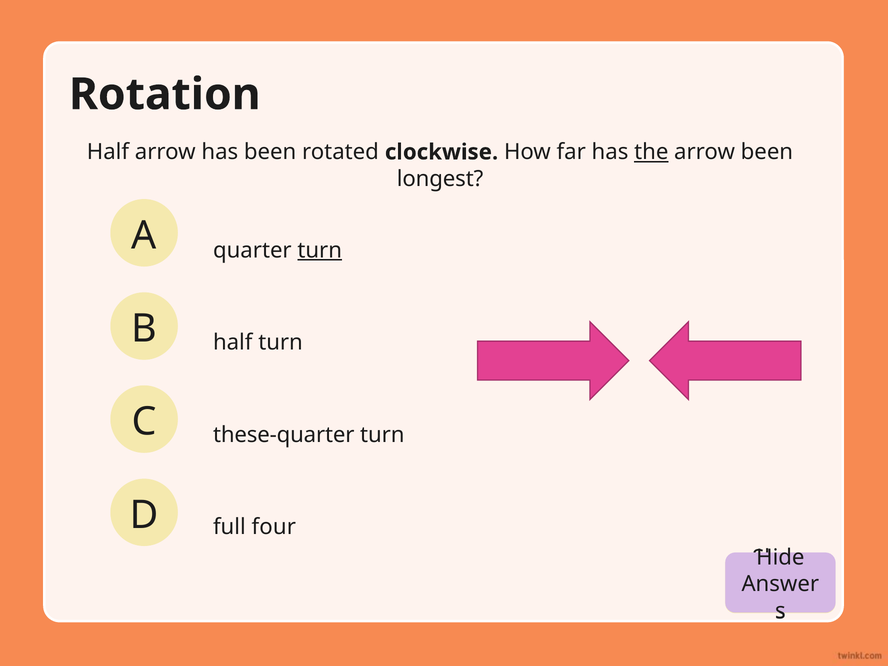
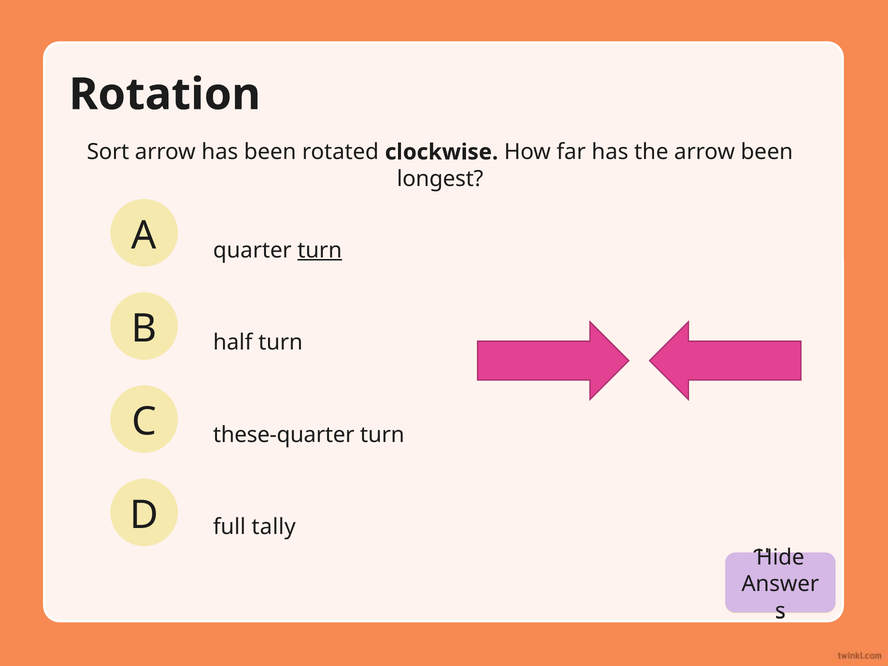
Half: Half -> Sort (108, 152)
the underline: present -> none (651, 152)
four: four -> tally (274, 527)
